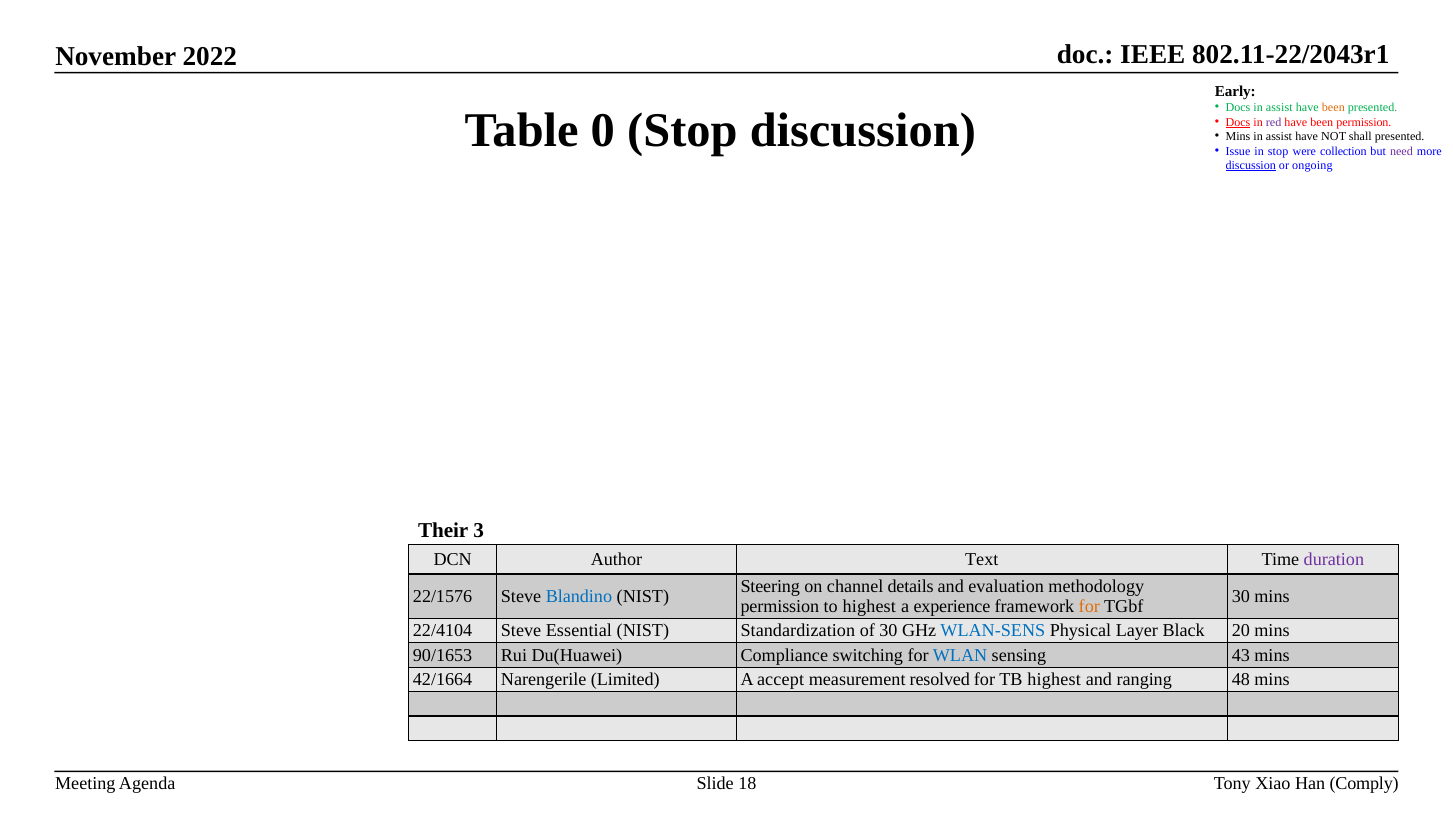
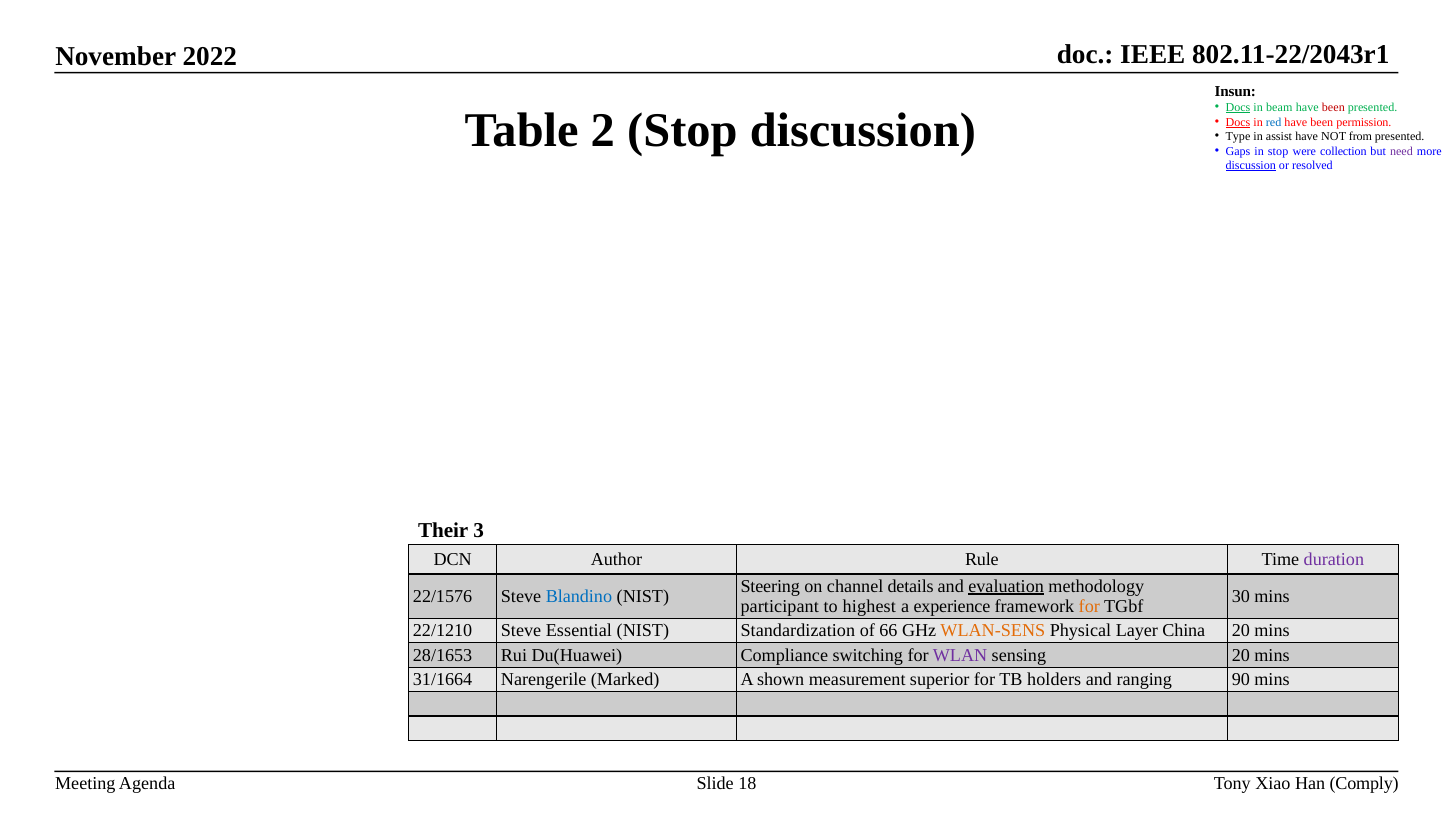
Early: Early -> Insun (1235, 92)
Docs underline: none -> present (1238, 108)
assist: assist -> beam (1279, 108)
been colour: orange -> red (1333, 108)
0: 0 -> 2 (603, 131)
red colour: purple -> blue (1274, 122)
Mins: Mins -> Type (1238, 137)
shall: shall -> from (1360, 137)
Issue: Issue -> Gaps (1238, 151)
ongoing: ongoing -> resolved (1312, 166)
Text: Text -> Rule (982, 560)
evaluation underline: none -> present (1006, 586)
permission: permission -> participant (780, 607)
22/4104: 22/4104 -> 22/1210 (443, 631)
of 30: 30 -> 66 (888, 631)
WLAN-SENS colour: blue -> orange (993, 631)
Black: Black -> China (1184, 631)
90/1653: 90/1653 -> 28/1653 (443, 655)
WLAN colour: blue -> purple (960, 655)
sensing 43: 43 -> 20 (1241, 655)
42/1664: 42/1664 -> 31/1664 (443, 680)
Limited: Limited -> Marked (625, 680)
accept: accept -> shown (781, 680)
resolved: resolved -> superior (940, 680)
TB highest: highest -> holders (1054, 680)
48: 48 -> 90 (1241, 680)
